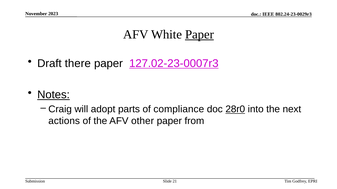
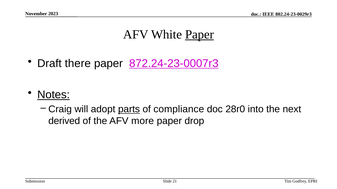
127.02-23-0007r3: 127.02-23-0007r3 -> 872.24-23-0007r3 (174, 64)
parts underline: none -> present (129, 110)
28r0 underline: present -> none (235, 110)
actions: actions -> derived (64, 121)
other: other -> more (143, 121)
from: from -> drop (194, 121)
